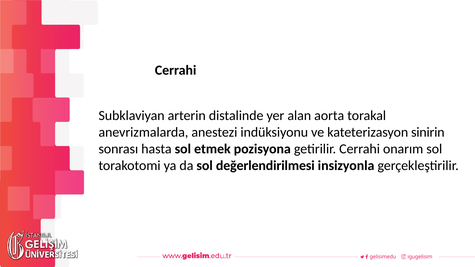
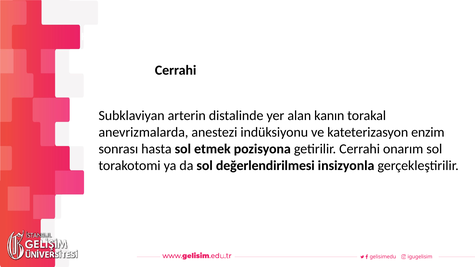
aorta: aorta -> kanın (329, 116)
sinirin: sinirin -> enzim (428, 132)
